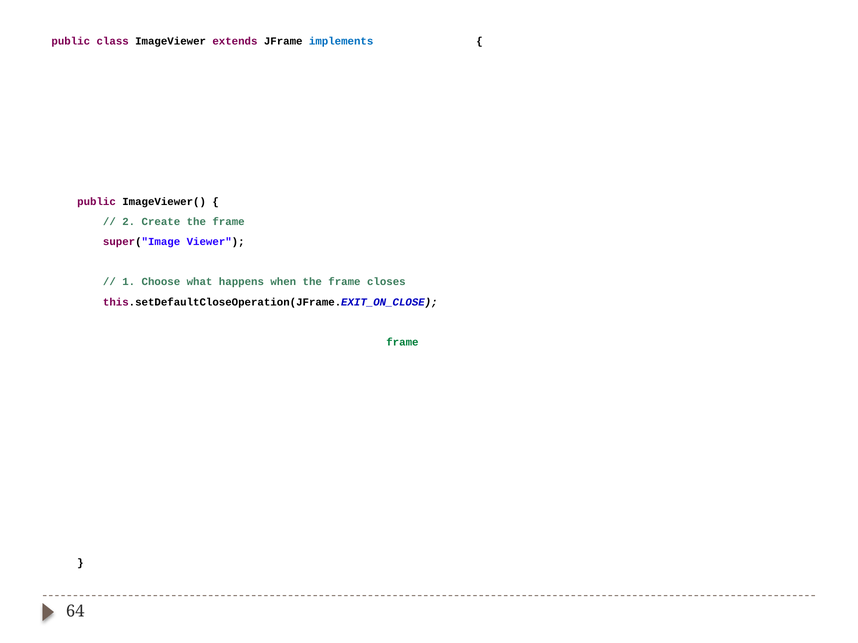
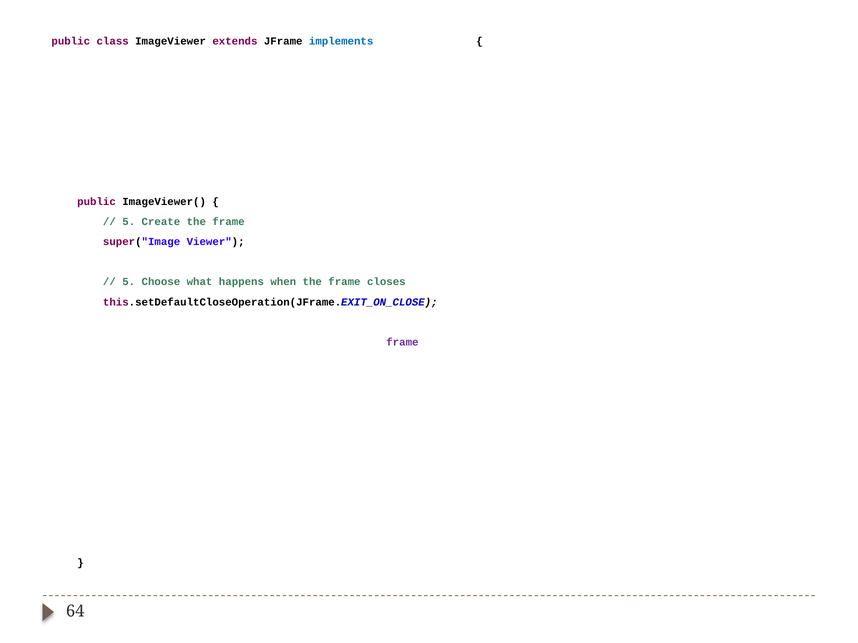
2: 2 -> 5 (129, 222)
1: 1 -> 5 (129, 282)
frame colour: green -> purple (402, 342)
